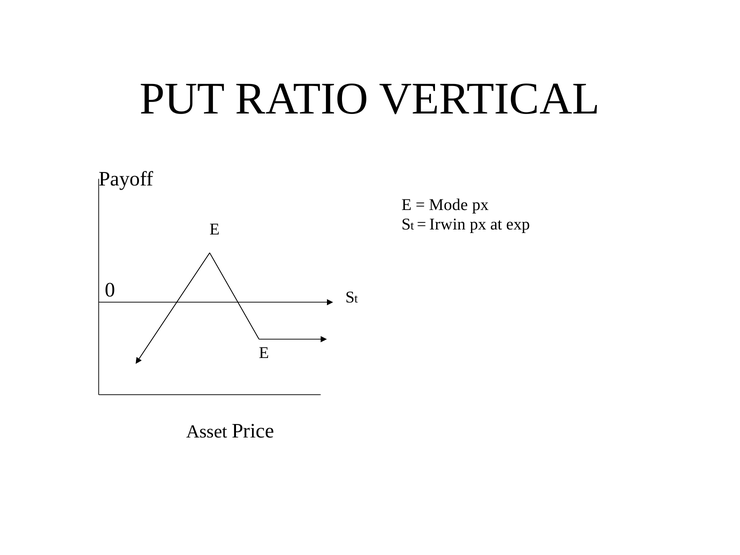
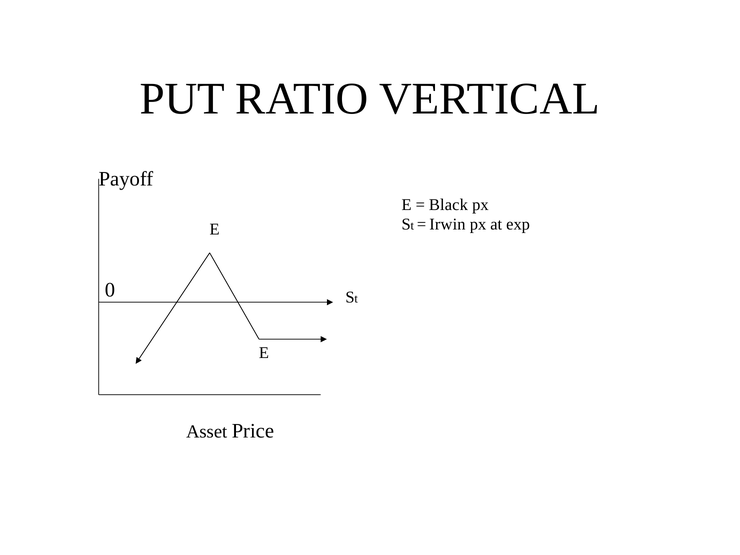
Mode: Mode -> Black (448, 205)
